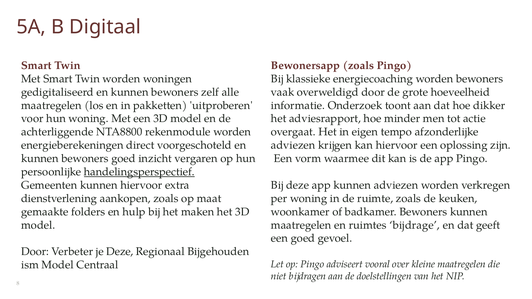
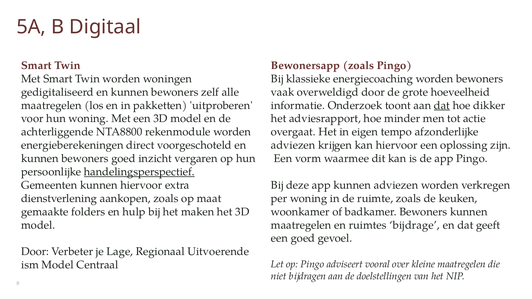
dat underline: none -> present (442, 105)
je Deze: Deze -> Lage (120, 252)
Bijgehouden: Bijgehouden -> Uitvoerende (218, 252)
